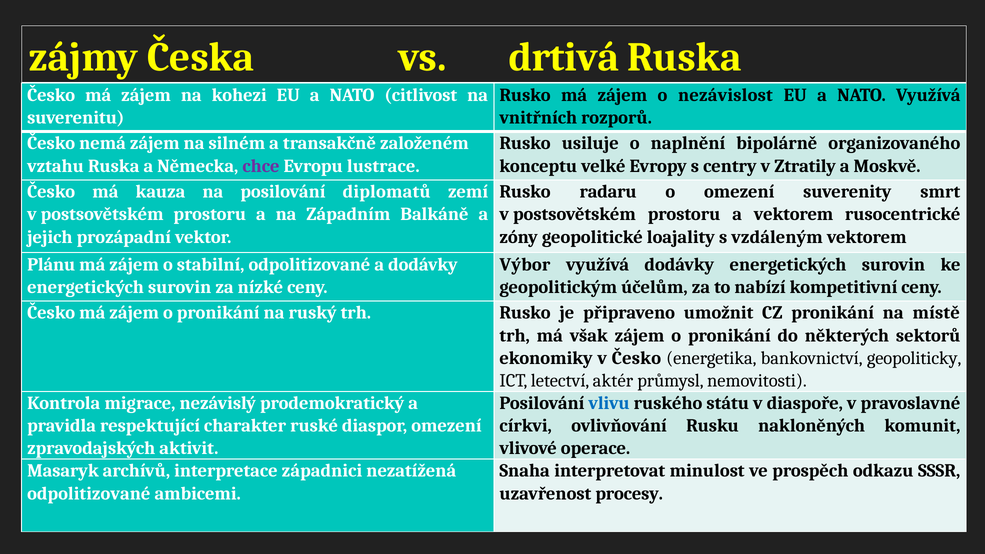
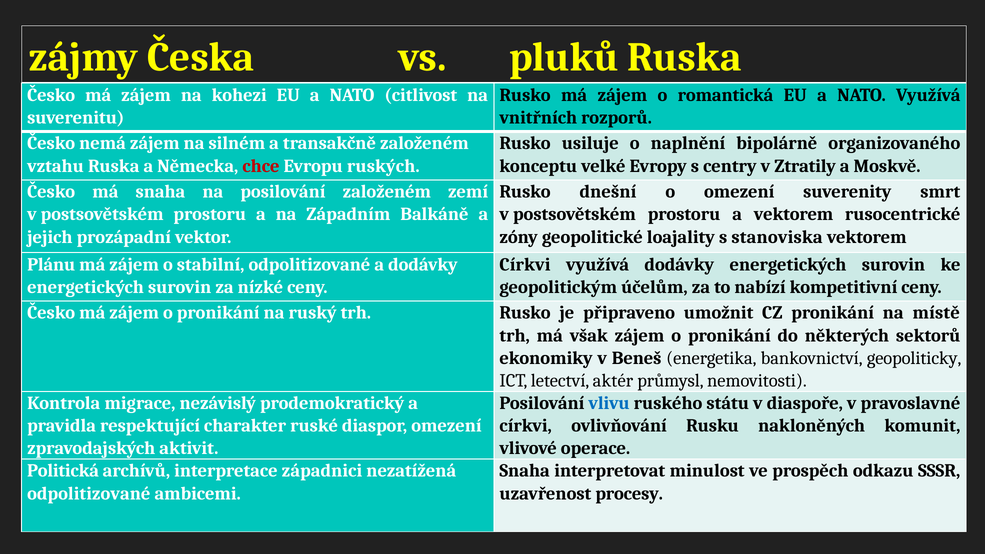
drtivá: drtivá -> pluků (564, 57)
nezávislost: nezávislost -> romantická (726, 95)
chce colour: purple -> red (261, 166)
lustrace: lustrace -> ruských (383, 166)
má kauza: kauza -> snaha (160, 192)
posilování diplomatů: diplomatů -> založeném (387, 192)
radaru: radaru -> dnešní (608, 192)
vzdáleným: vzdáleným -> stanoviska (777, 237)
Výbor: Výbor -> Církvi (525, 264)
v Česko: Česko -> Beneš (637, 358)
Masaryk: Masaryk -> Politická (63, 471)
